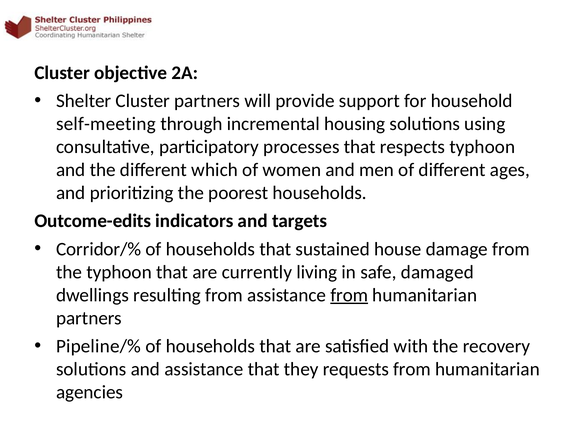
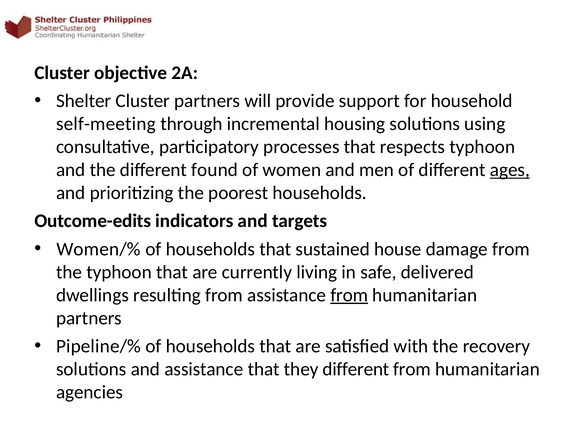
which: which -> found (215, 170)
ages underline: none -> present (510, 170)
Corridor/%: Corridor/% -> Women/% (99, 249)
damaged: damaged -> delivered (437, 272)
they requests: requests -> different (356, 369)
